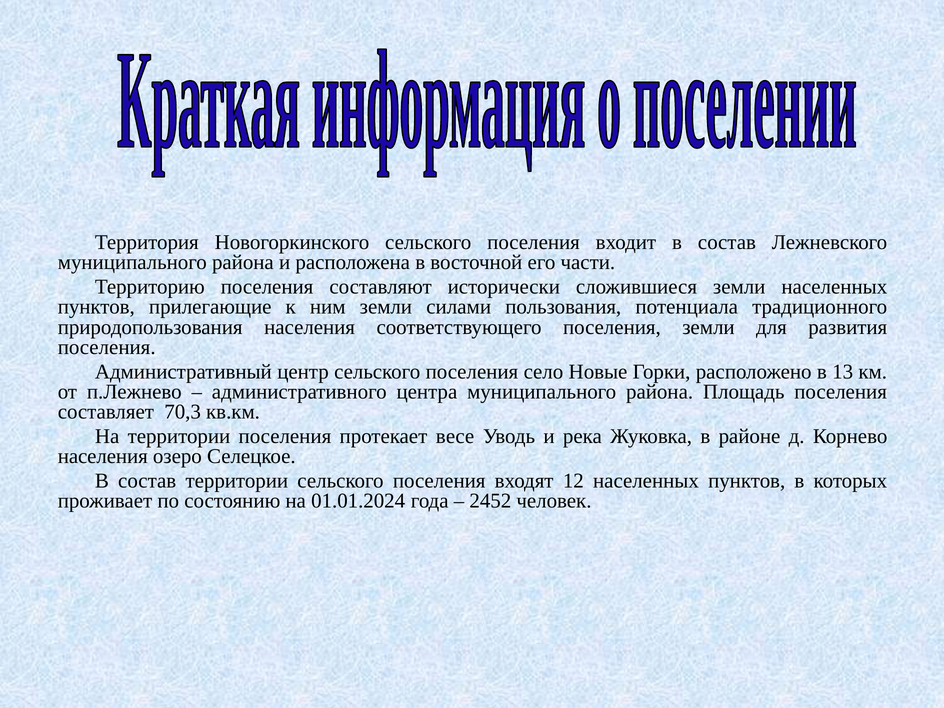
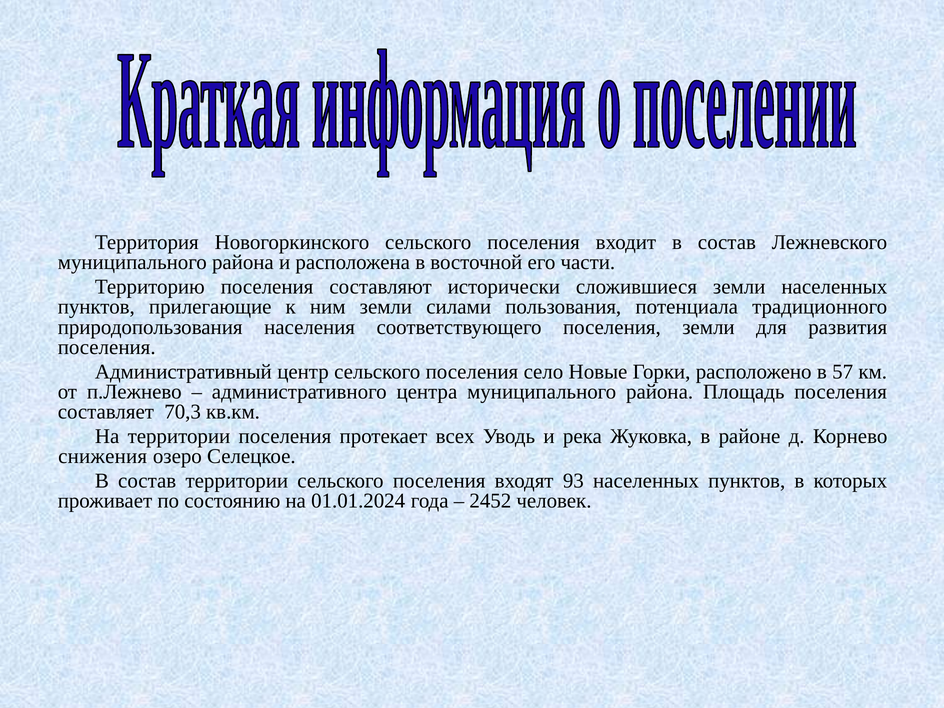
13: 13 -> 57 (843, 372)
весе: весе -> всех (455, 436)
населения: населения -> снижения (103, 456)
12: 12 -> 93 (573, 481)
